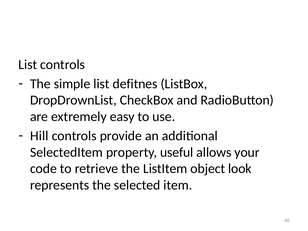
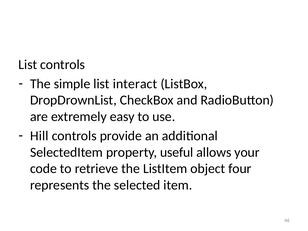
defitnes: defitnes -> interact (135, 84)
look: look -> four (240, 169)
